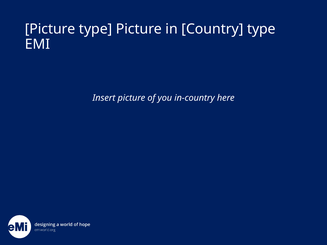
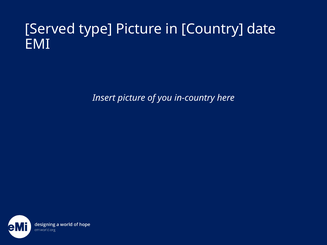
Picture: Picture -> Served (50, 29)
Country type: type -> date (261, 29)
